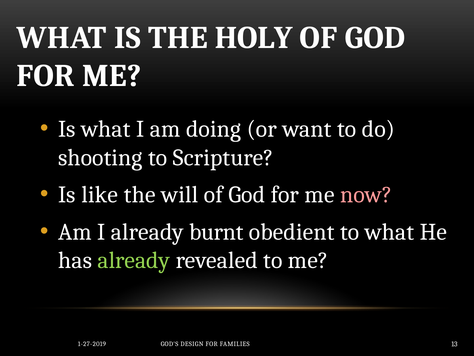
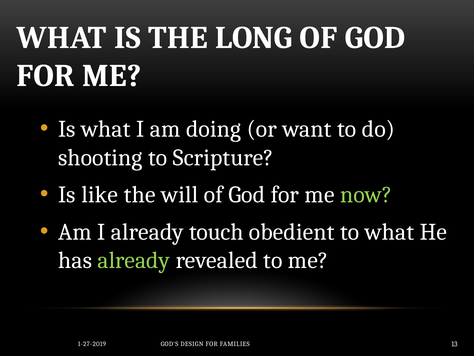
HOLY: HOLY -> LONG (254, 38)
now colour: pink -> light green (366, 194)
burnt: burnt -> touch (216, 232)
